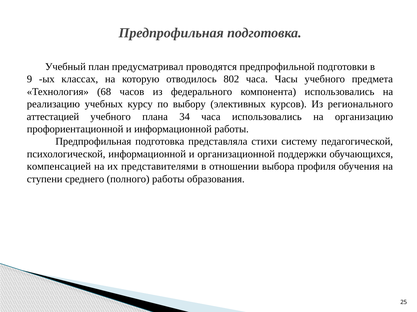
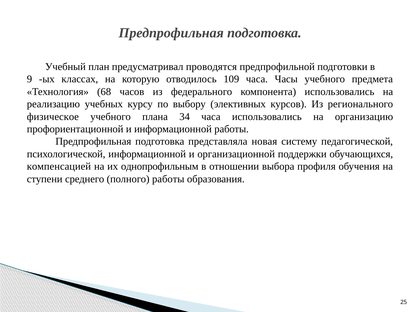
802: 802 -> 109 (231, 79)
аттестацией: аттестацией -> физическое (53, 117)
стихи: стихи -> новая (264, 142)
представителями: представителями -> однопрофильным (160, 167)
